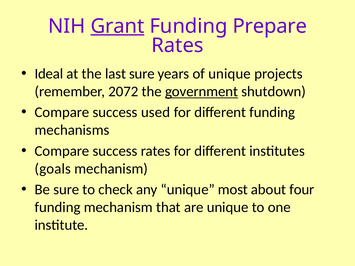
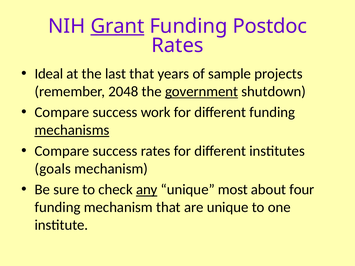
Prepare: Prepare -> Postdoc (270, 26)
last sure: sure -> that (142, 74)
of unique: unique -> sample (230, 74)
2072: 2072 -> 2048 (123, 92)
used: used -> work (156, 112)
mechanisms underline: none -> present (72, 130)
any underline: none -> present (147, 190)
